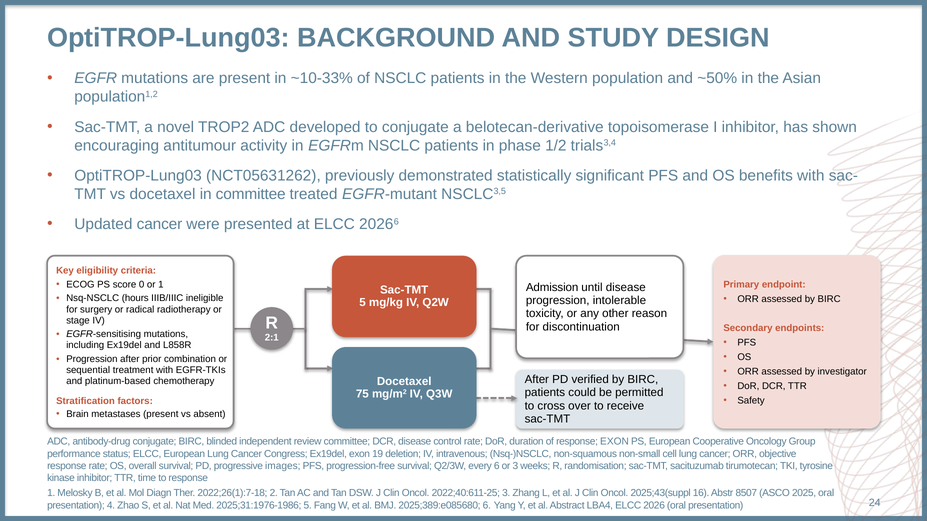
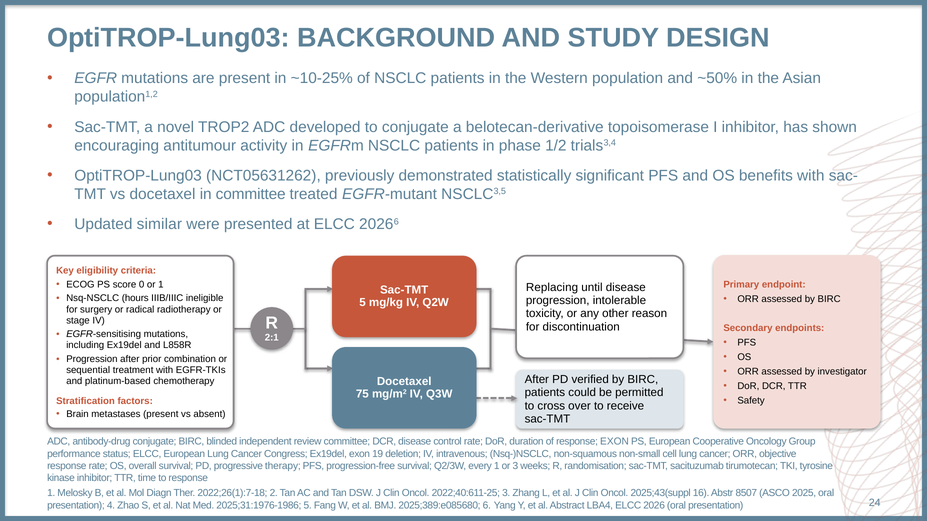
~10-33%: ~10-33% -> ~10-25% (322, 78)
Updated cancer: cancer -> similar (159, 224)
Admission: Admission -> Replacing (552, 287)
images: images -> therapy (283, 466)
every 6: 6 -> 1 (497, 466)
